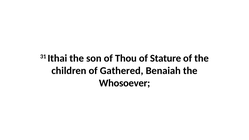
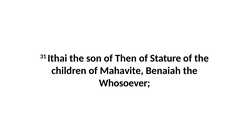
Thou: Thou -> Then (126, 58)
Gathered: Gathered -> Mahavite (122, 71)
